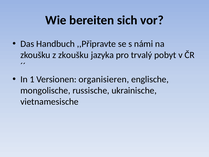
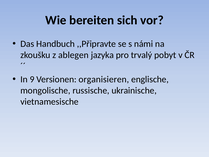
z zkoušku: zkoušku -> ablegen (73, 55)
1: 1 -> 9 (32, 79)
